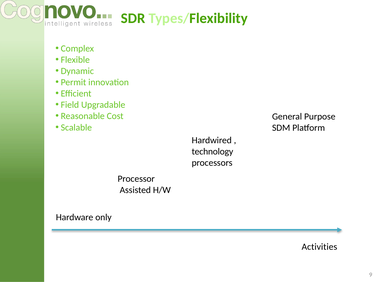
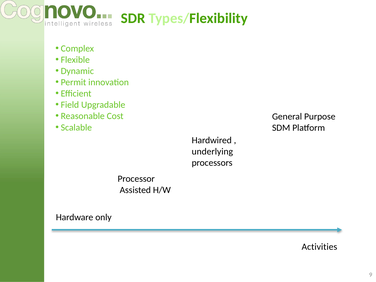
technology: technology -> underlying (212, 152)
